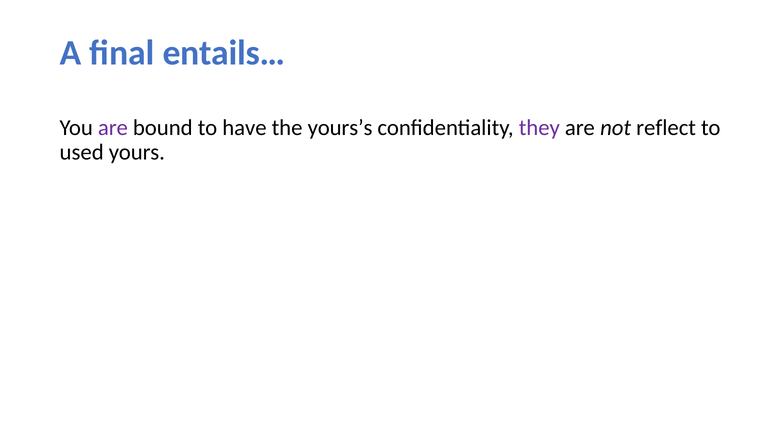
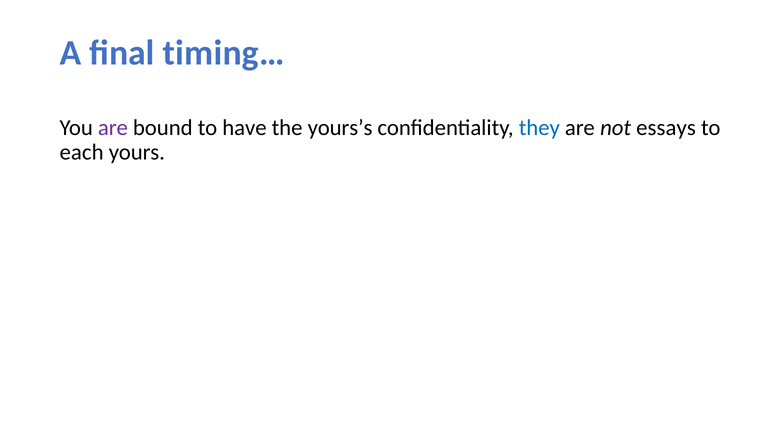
entails…: entails… -> timing… (224, 53)
they colour: purple -> blue (539, 128)
reflect: reflect -> essays (666, 128)
used: used -> each (82, 153)
